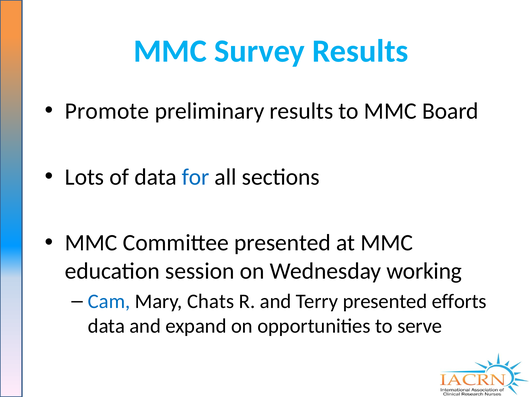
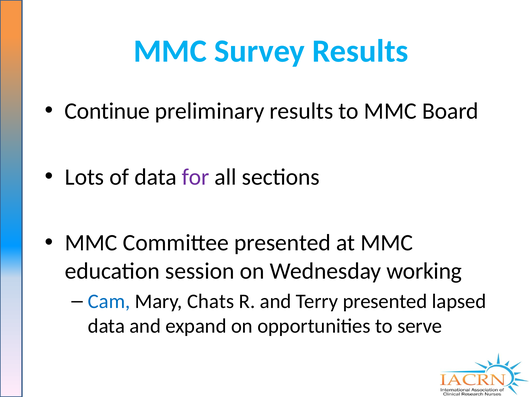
Promote: Promote -> Continue (107, 111)
for colour: blue -> purple (196, 177)
efforts: efforts -> lapsed (459, 301)
